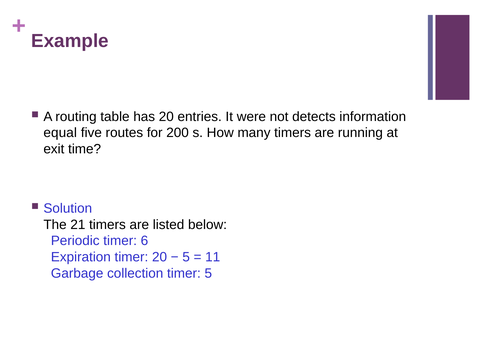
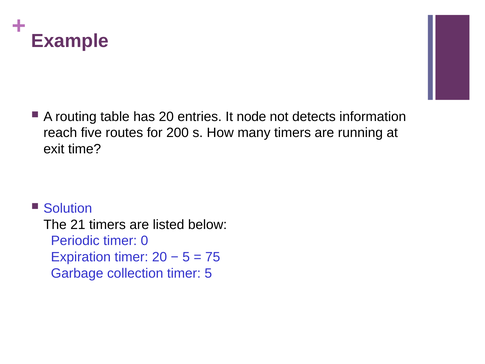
were: were -> node (251, 117)
equal: equal -> reach (60, 133)
6: 6 -> 0 (144, 241)
11: 11 -> 75 (213, 257)
